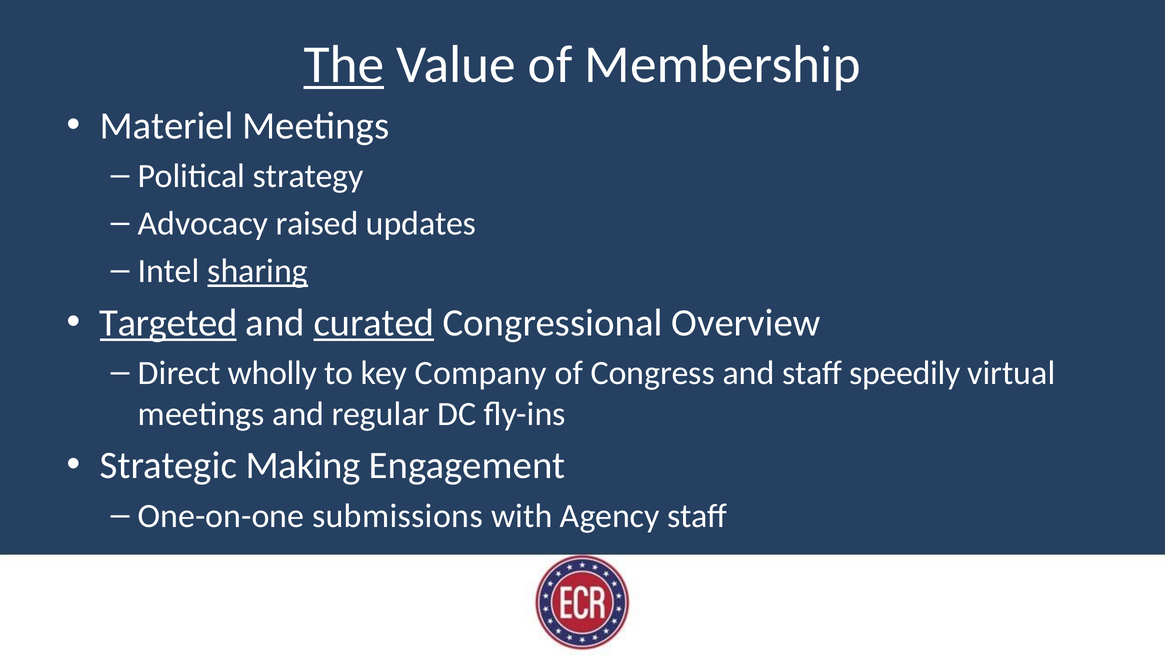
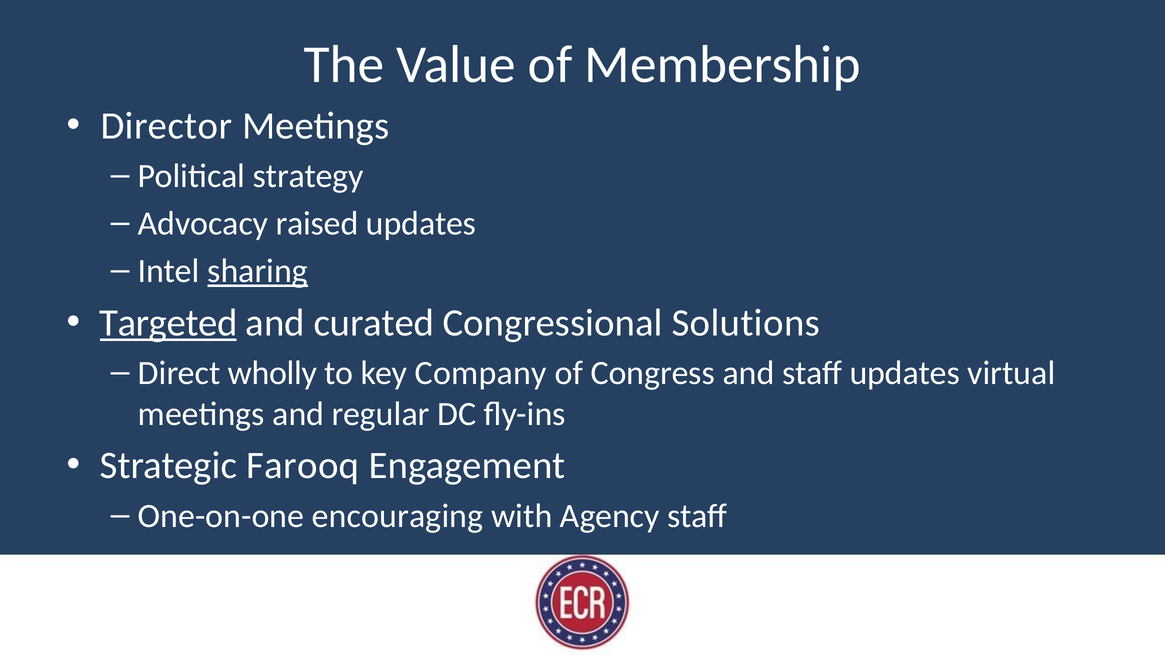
The underline: present -> none (344, 65)
Materiel: Materiel -> Director (166, 126)
curated underline: present -> none (374, 323)
Overview: Overview -> Solutions (746, 323)
staff speedily: speedily -> updates (905, 373)
Making: Making -> Farooq (303, 466)
submissions: submissions -> encouraging (398, 516)
